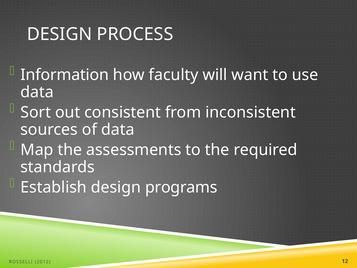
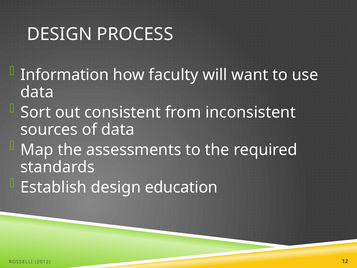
programs: programs -> education (181, 187)
